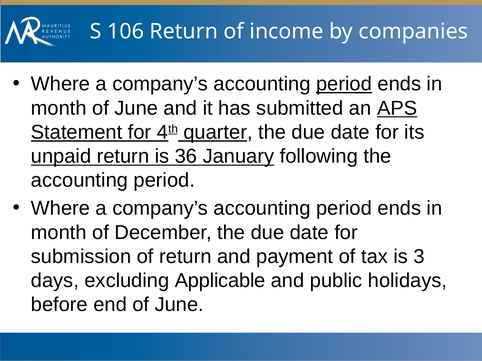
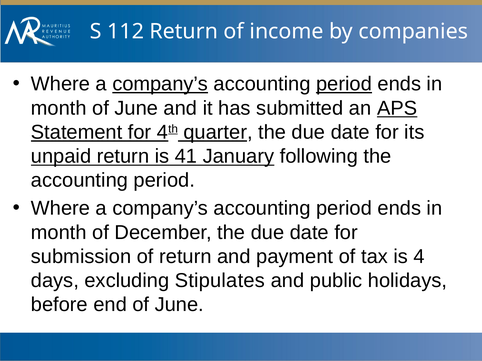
106: 106 -> 112 (126, 32)
company’s underline: none -> present (160, 84)
36: 36 -> 41 (186, 156)
3: 3 -> 4 (419, 257)
Applicable: Applicable -> Stipulates (220, 281)
